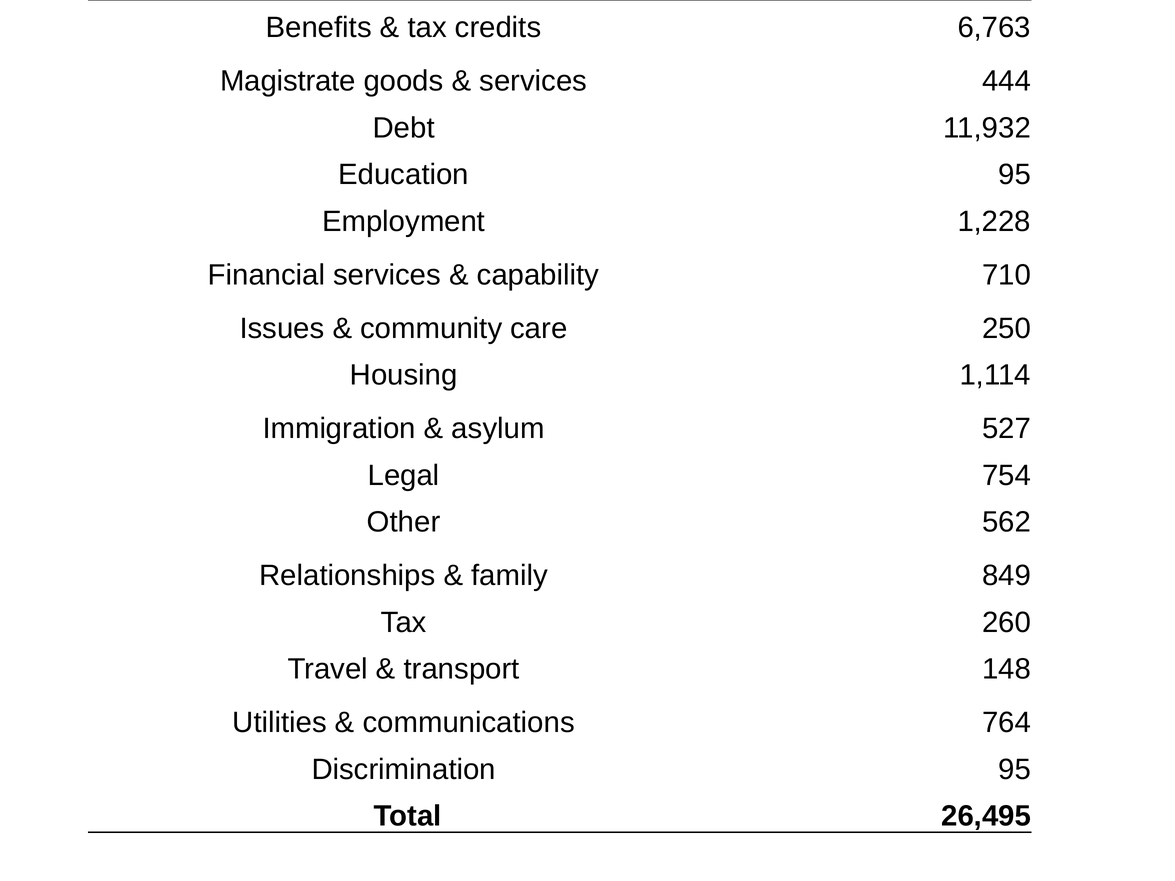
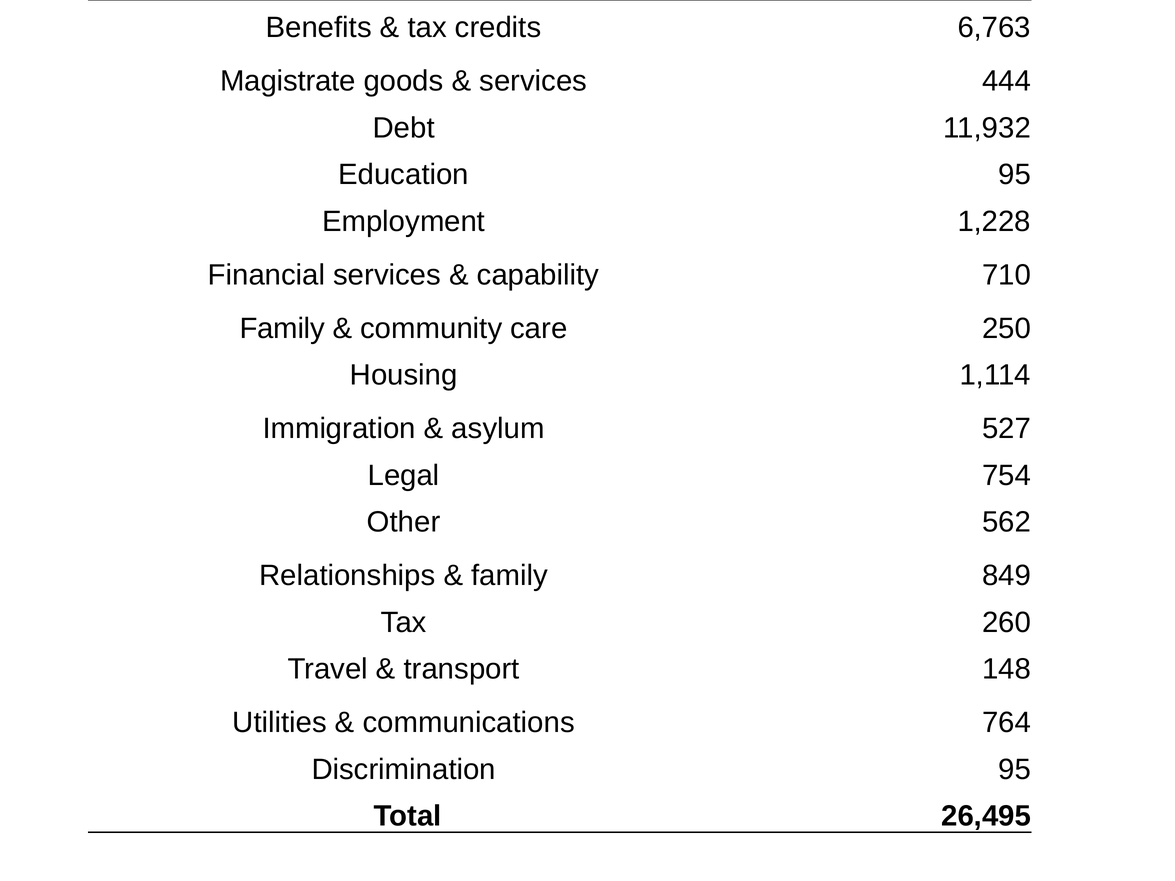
Issues: Issues -> Family (282, 329)
